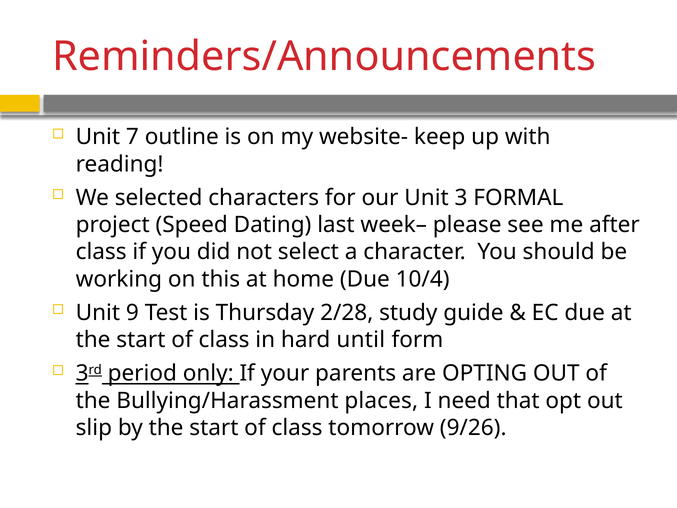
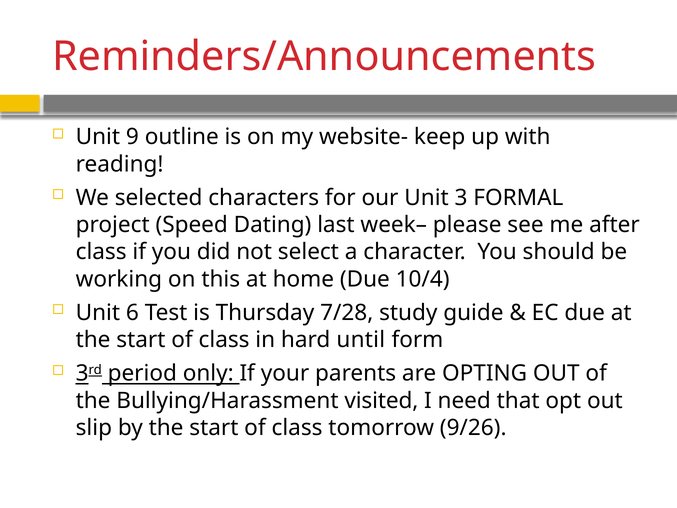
7: 7 -> 9 (132, 137)
9: 9 -> 6 (132, 313)
2/28: 2/28 -> 7/28 (347, 313)
places: places -> visited (381, 400)
